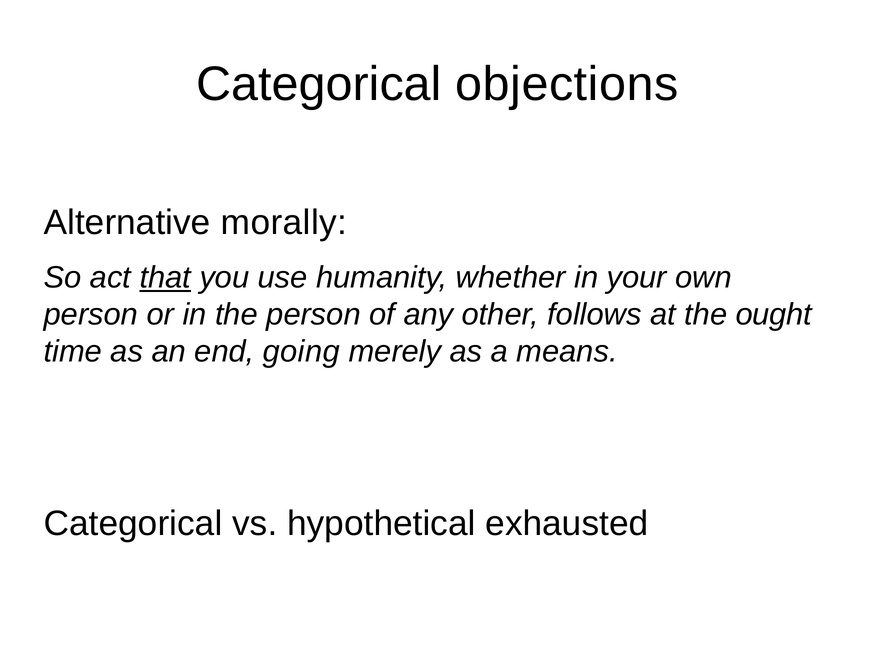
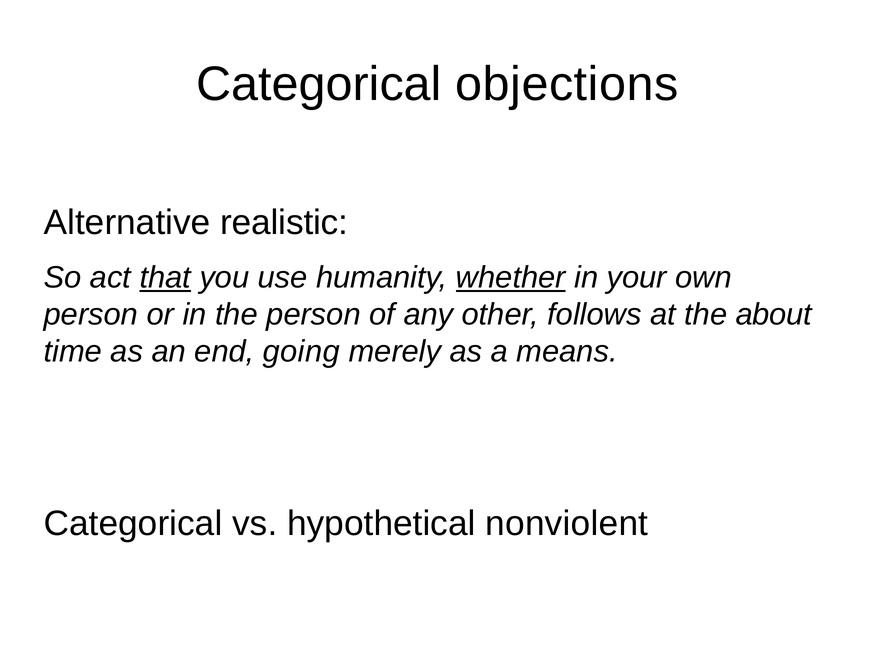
morally: morally -> realistic (284, 223)
whether underline: none -> present (511, 278)
ought: ought -> about (774, 315)
exhausted: exhausted -> nonviolent (567, 523)
